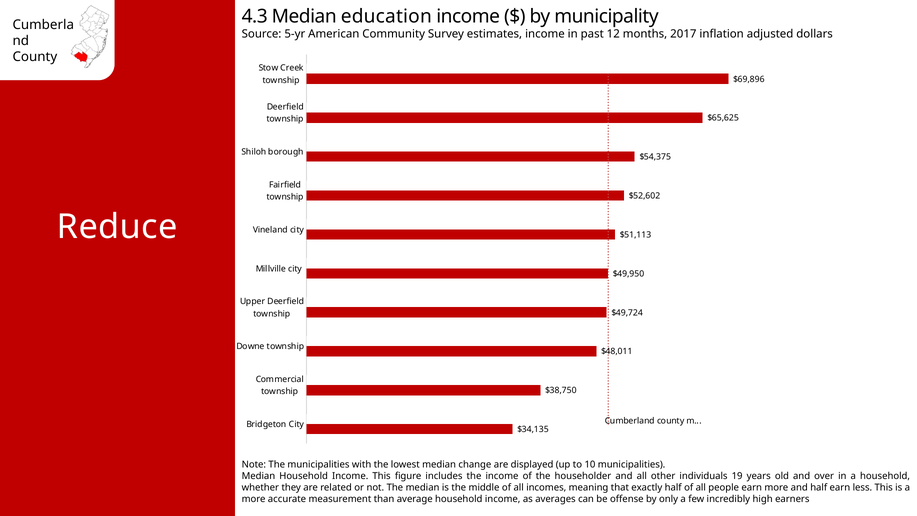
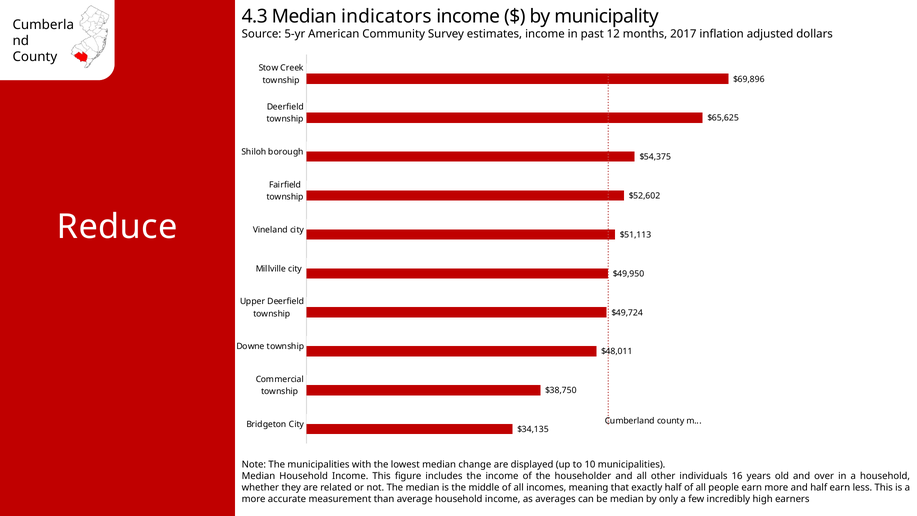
education: education -> indicators (386, 16)
19: 19 -> 16 (737, 476)
be offense: offense -> median (627, 499)
